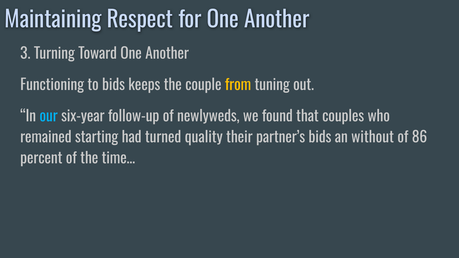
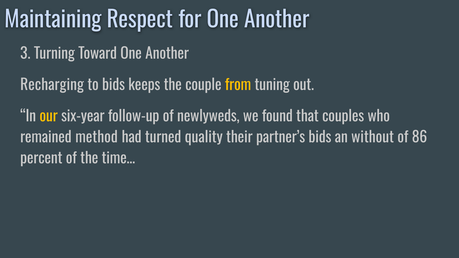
Functioning: Functioning -> Recharging (52, 85)
our colour: light blue -> yellow (49, 116)
starting: starting -> method (97, 137)
